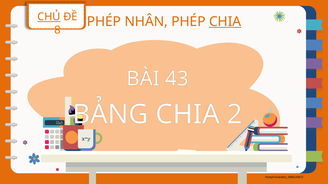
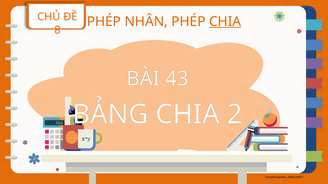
CHỦ underline: present -> none (49, 17)
